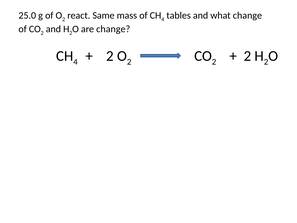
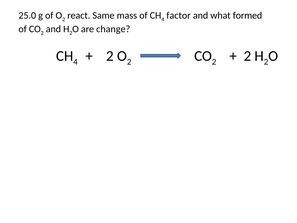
tables: tables -> factor (179, 16)
what change: change -> formed (247, 16)
